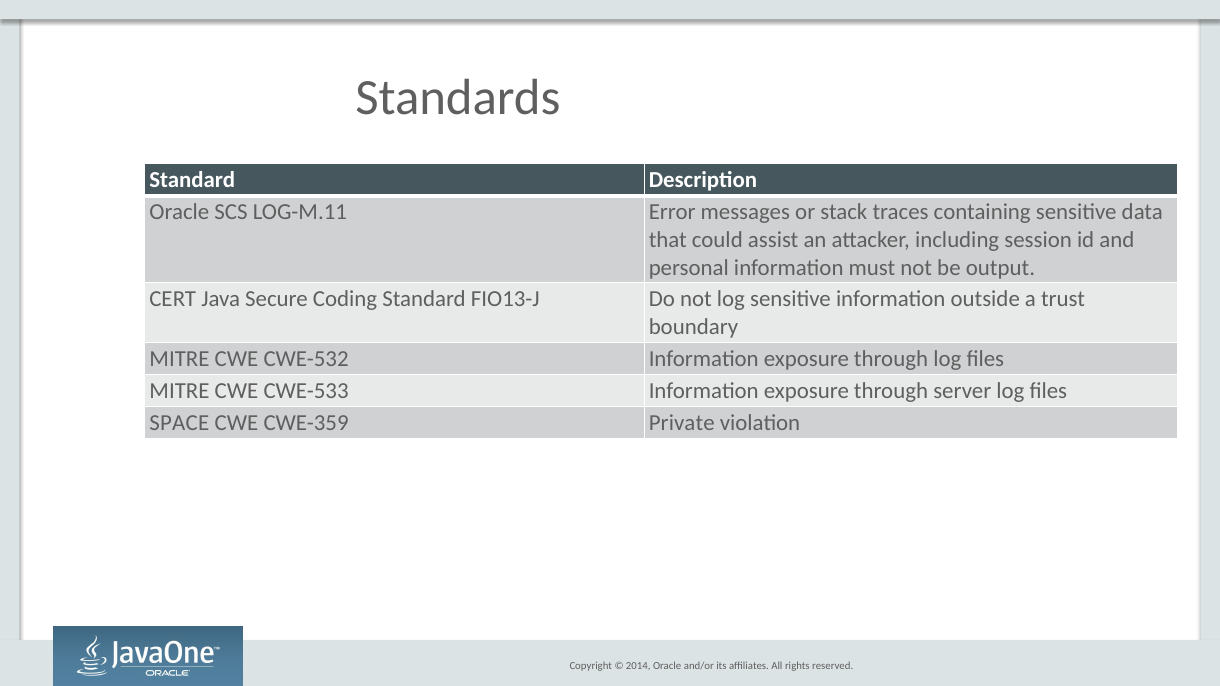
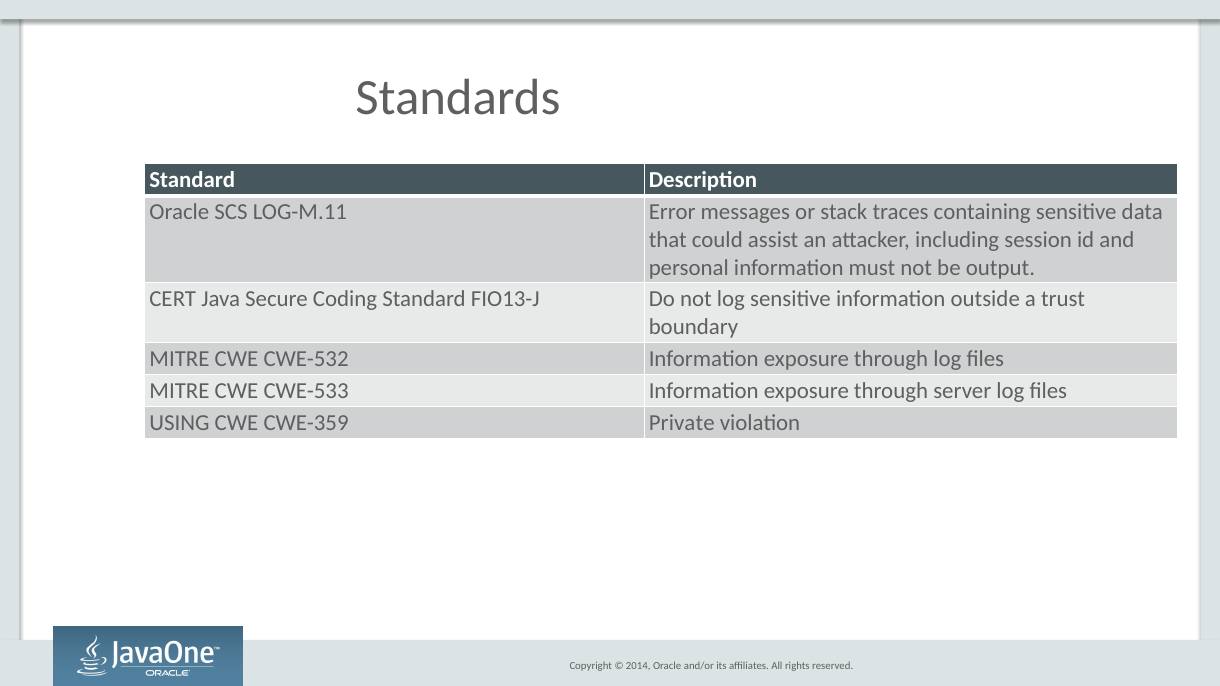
SPACE: SPACE -> USING (179, 423)
